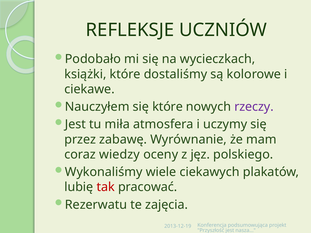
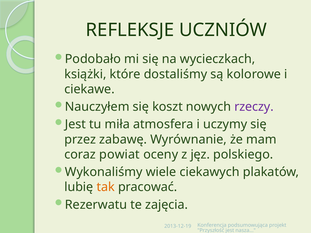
się które: które -> koszt (168, 107)
wiedzy: wiedzy -> powiat (119, 155)
tak colour: red -> orange (106, 187)
